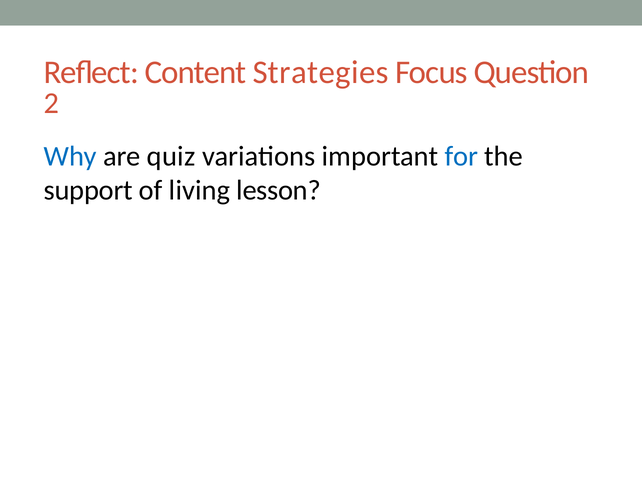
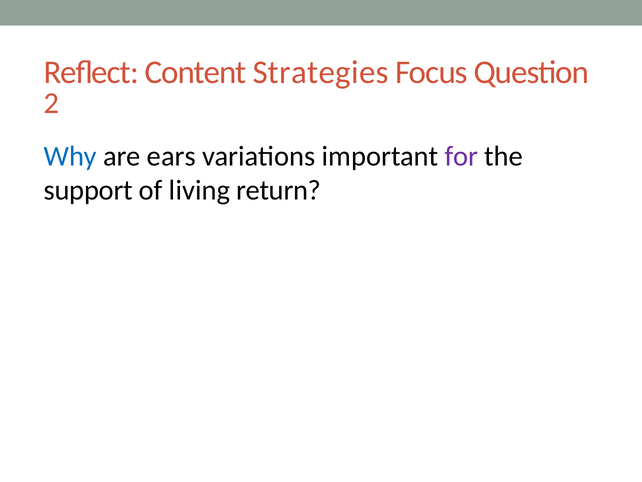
quiz: quiz -> ears (171, 156)
for colour: blue -> purple (461, 156)
lesson: lesson -> return (279, 190)
